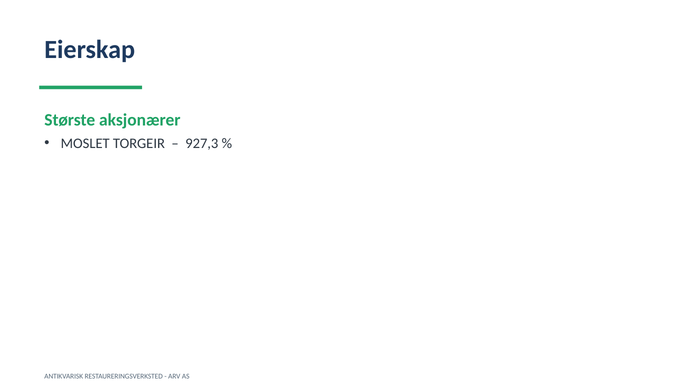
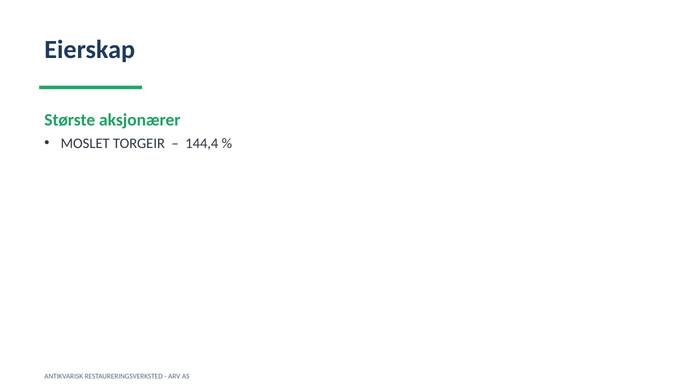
927,3: 927,3 -> 144,4 (202, 143)
